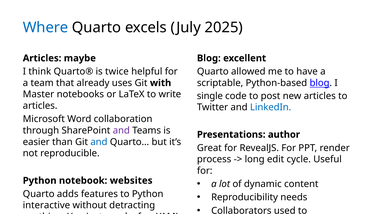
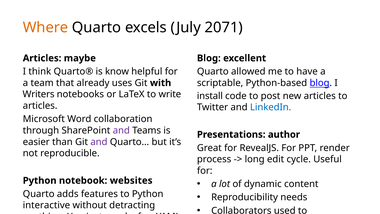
Where colour: blue -> orange (45, 27)
2025: 2025 -> 2071 (224, 27)
twice: twice -> know (117, 71)
Master: Master -> Writers (39, 94)
single: single -> install (210, 96)
and colour: blue -> purple (99, 142)
